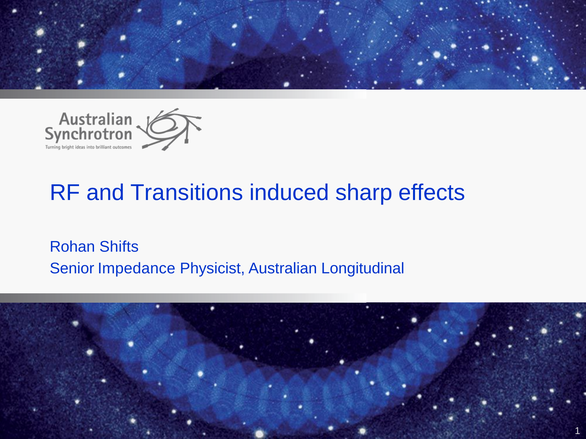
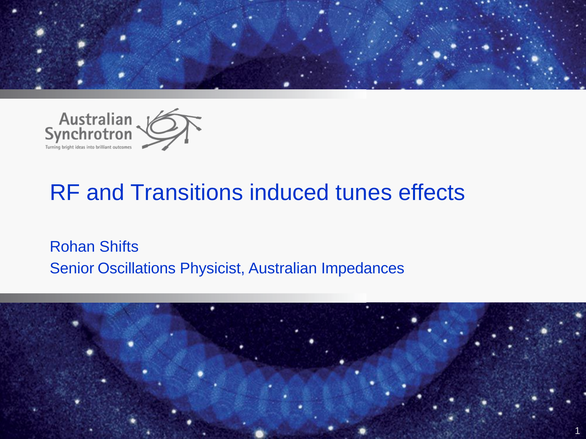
sharp: sharp -> tunes (364, 193)
Impedance: Impedance -> Oscillations (137, 269)
Longitudinal: Longitudinal -> Impedances (363, 269)
